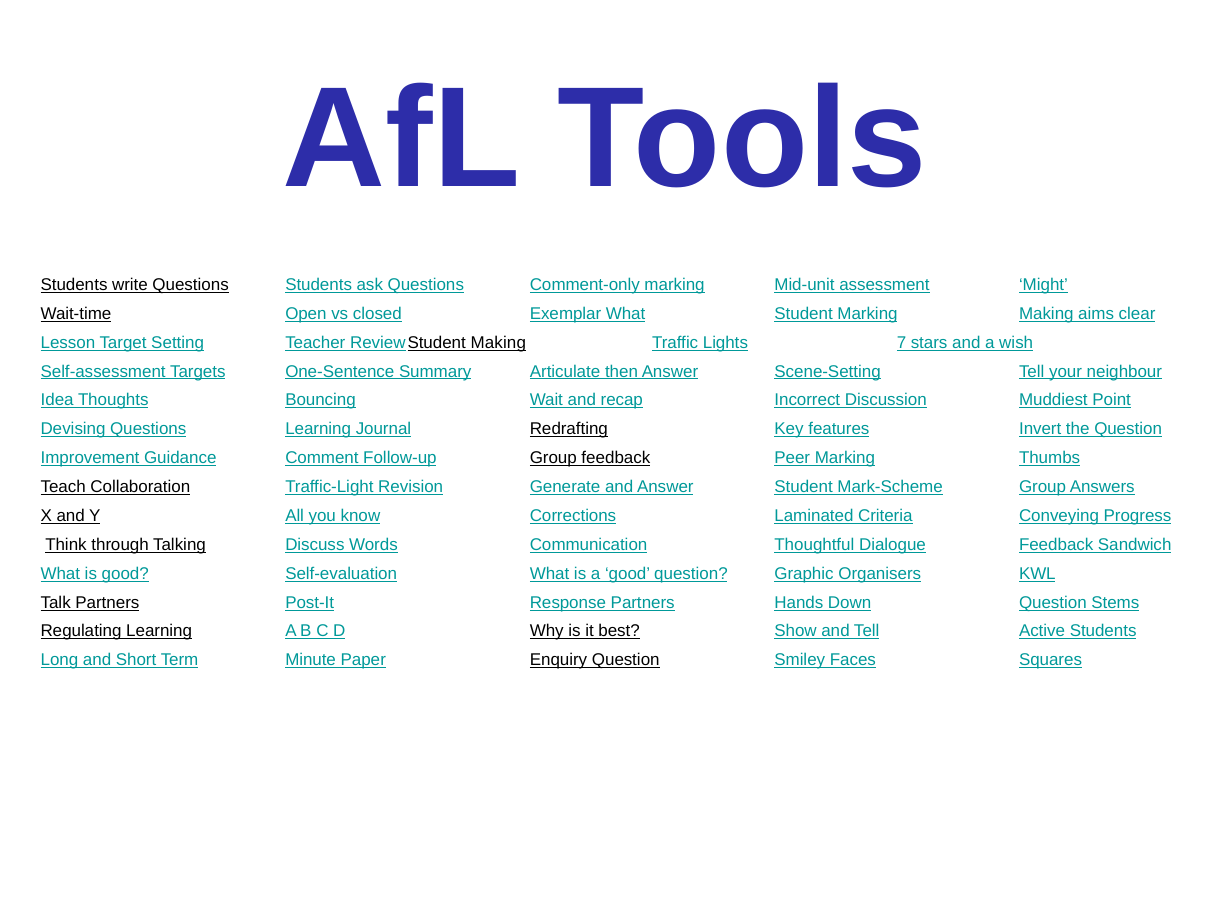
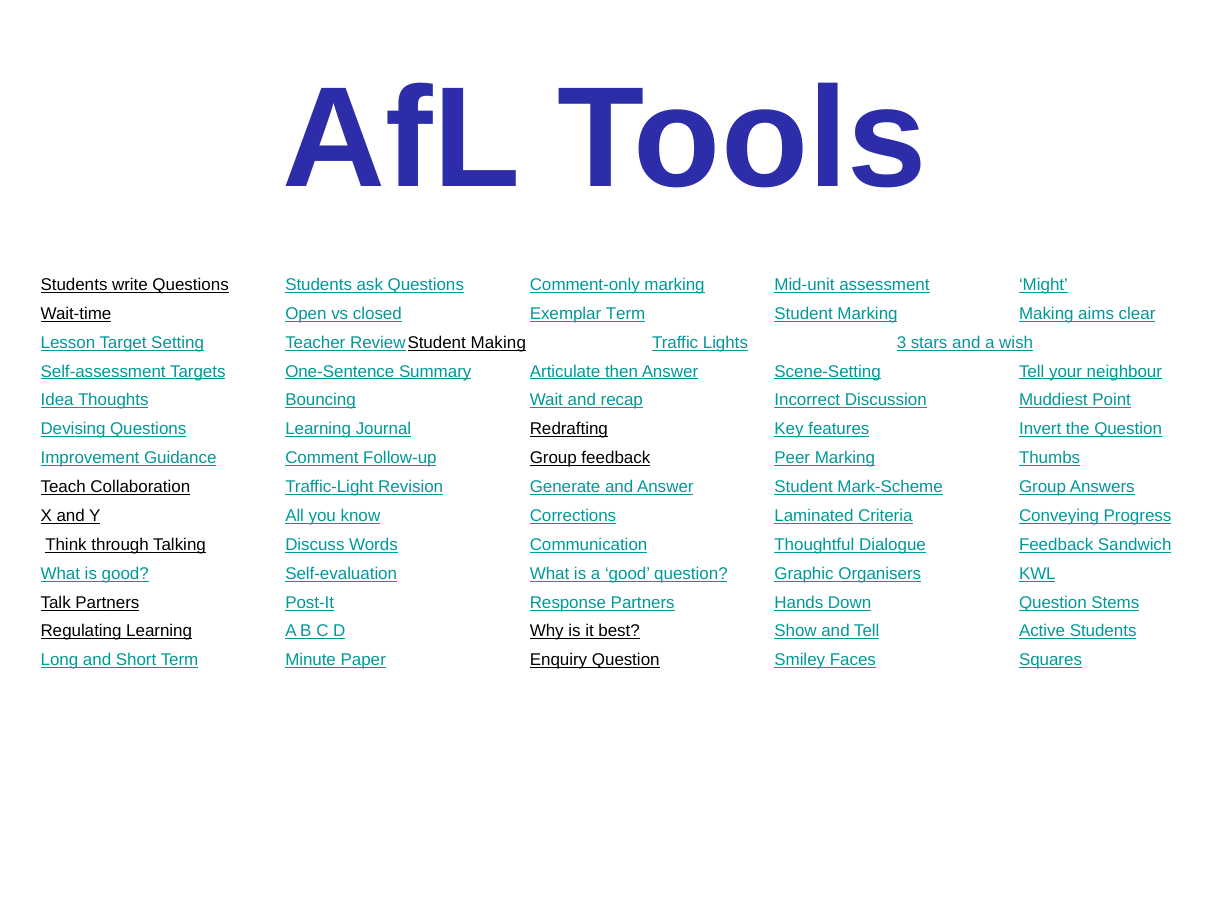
Exemplar What: What -> Term (626, 314)
7: 7 -> 3 (902, 343)
